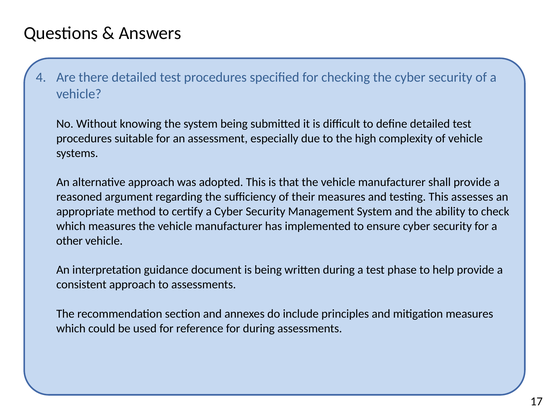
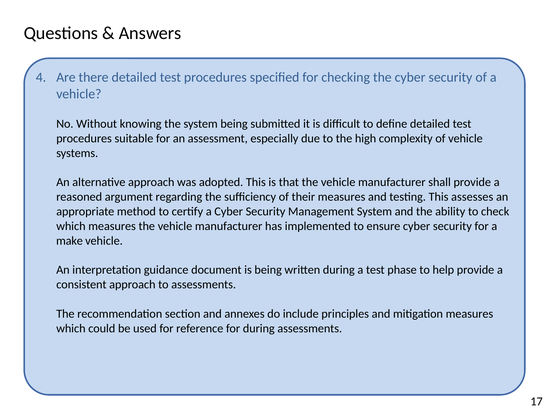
other: other -> make (69, 241)
